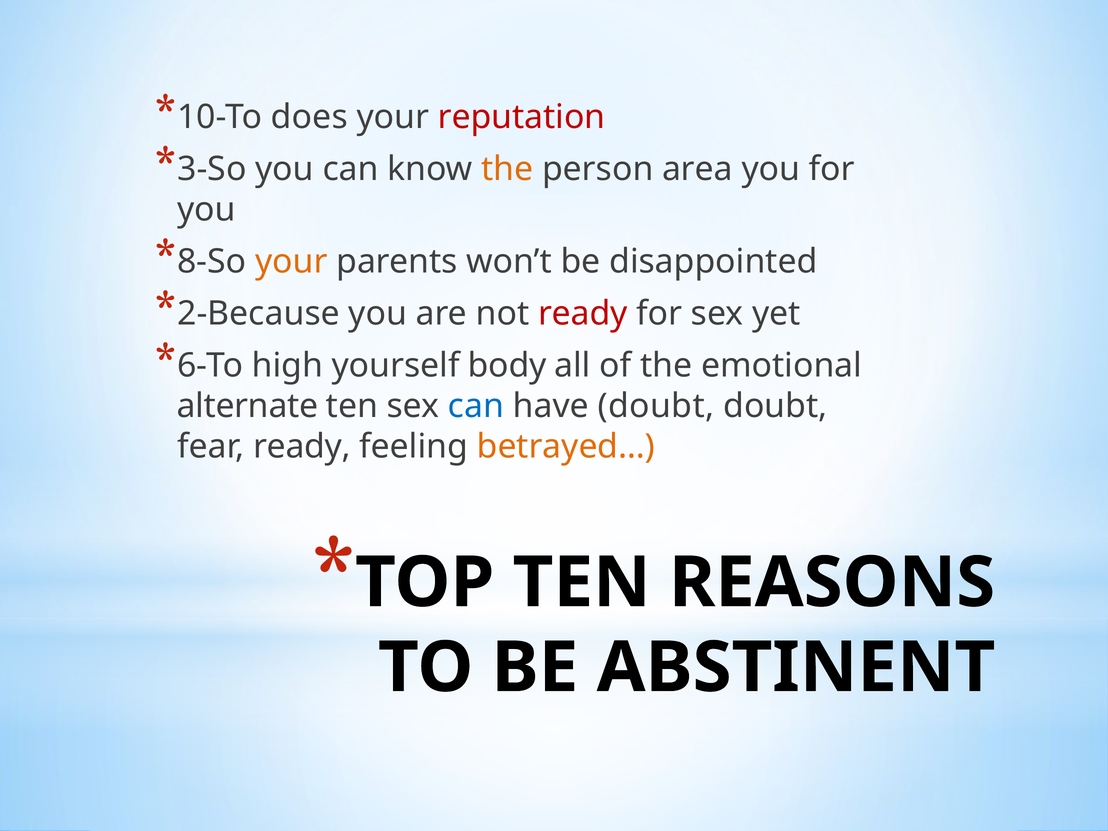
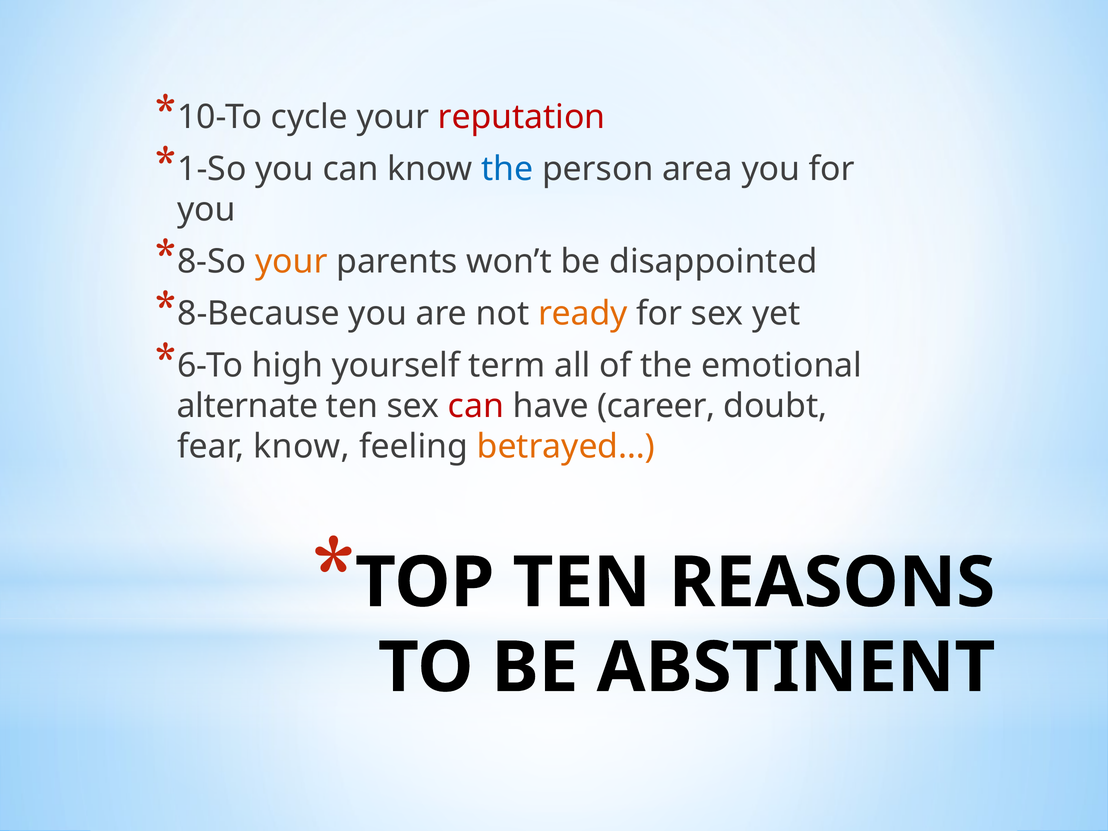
does: does -> cycle (309, 117)
3-So: 3-So -> 1-So (212, 169)
the colour: orange -> blue (507, 169)
2-Because: 2-Because -> 8-Because (259, 313)
ready colour: red -> orange (583, 313)
body: body -> term (507, 365)
can colour: blue -> red (476, 406)
have doubt: doubt -> career (656, 406)
fear ready: ready -> know (302, 447)
